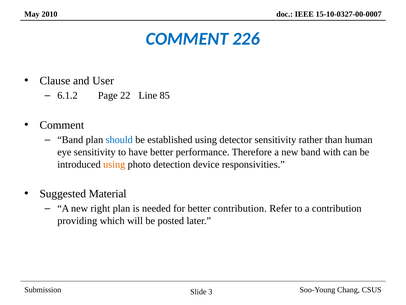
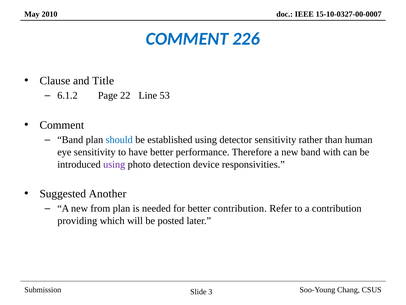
User: User -> Title (103, 81)
85: 85 -> 53 (165, 95)
using colour: orange -> purple (114, 164)
Material: Material -> Another (108, 193)
right: right -> from (100, 208)
